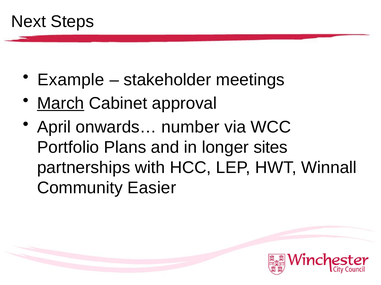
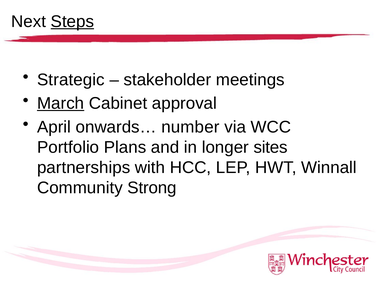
Steps underline: none -> present (72, 22)
Example: Example -> Strategic (71, 80)
Easier: Easier -> Strong (152, 188)
